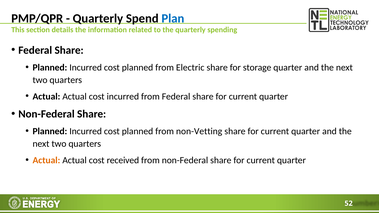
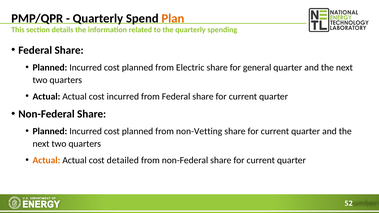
Plan colour: blue -> orange (173, 18)
storage: storage -> general (257, 68)
received: received -> detailed (123, 160)
